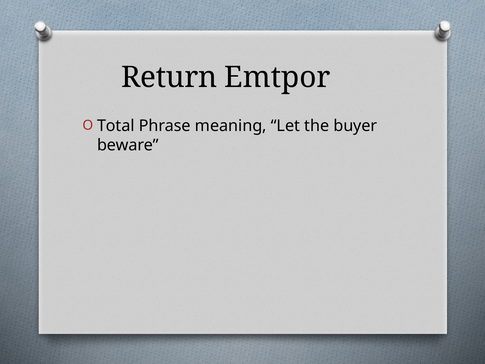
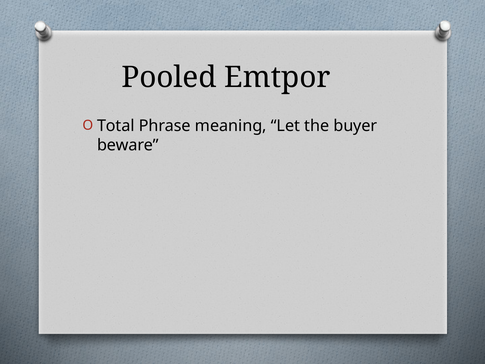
Return: Return -> Pooled (169, 77)
